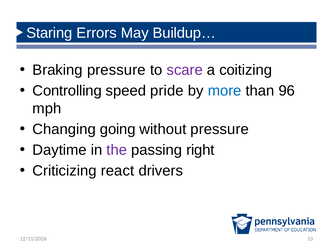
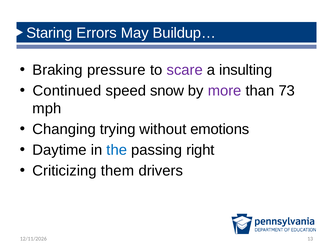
coitizing: coitizing -> insulting (246, 70)
Controlling: Controlling -> Continued (67, 91)
pride: pride -> snow (167, 91)
more colour: blue -> purple (225, 91)
96: 96 -> 73 (287, 91)
going: going -> trying (118, 129)
without pressure: pressure -> emotions (220, 129)
the colour: purple -> blue (117, 150)
react: react -> them (118, 171)
